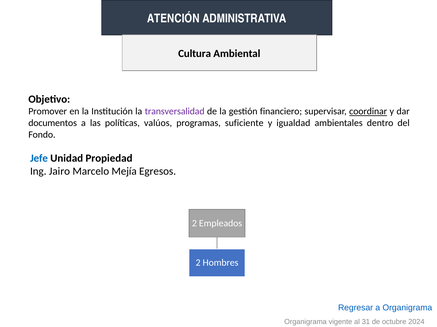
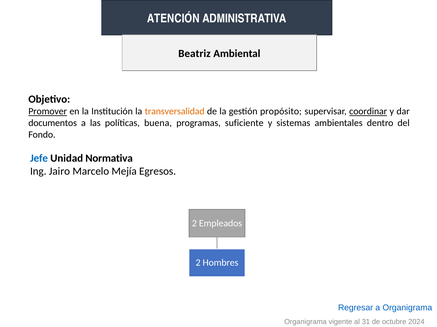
Cultura: Cultura -> Beatriz (194, 54)
Promover underline: none -> present (48, 112)
transversalidad colour: purple -> orange (175, 112)
financiero: financiero -> propósito (281, 112)
valúos: valúos -> buena (158, 123)
igualdad: igualdad -> sistemas (293, 123)
Propiedad: Propiedad -> Normativa (109, 159)
